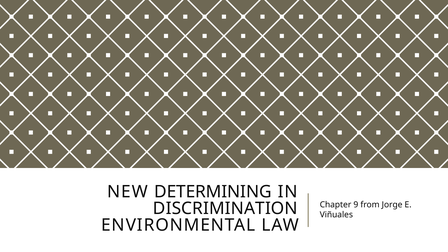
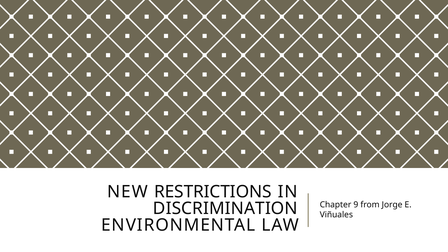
DETERMINING: DETERMINING -> RESTRICTIONS (213, 192)
